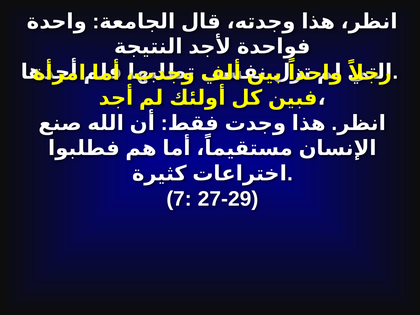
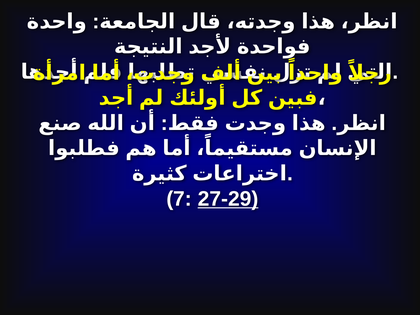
27-29 underline: none -> present (228, 199)
